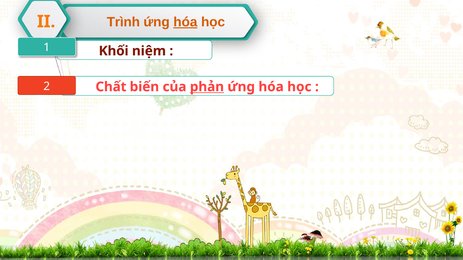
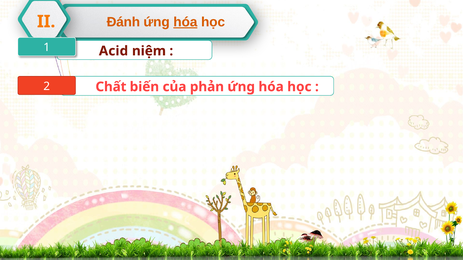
Trình: Trình -> Đánh (123, 22)
Khối: Khối -> Acid (114, 51)
phản underline: present -> none (207, 87)
